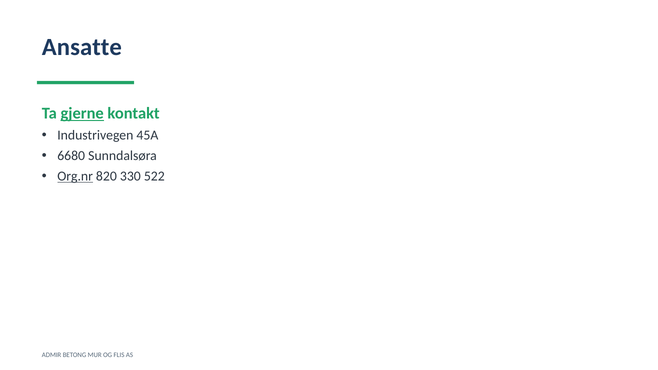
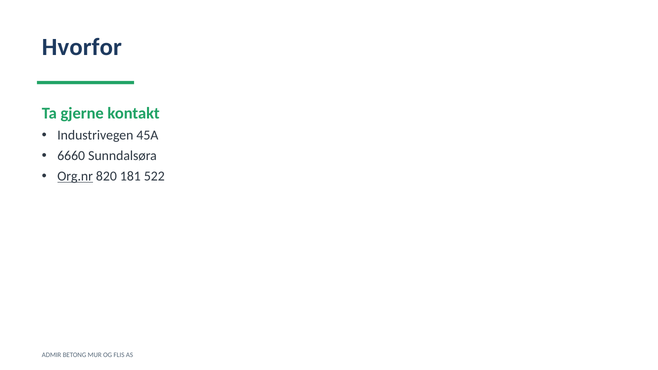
Ansatte: Ansatte -> Hvorfor (82, 47)
gjerne underline: present -> none (82, 113)
6680: 6680 -> 6660 (71, 156)
330: 330 -> 181 (130, 176)
